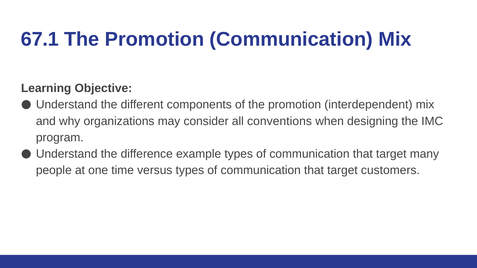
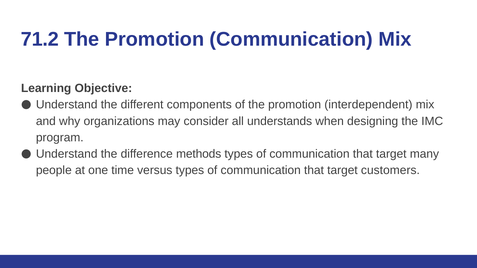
67.1: 67.1 -> 71.2 (40, 39)
conventions: conventions -> understands (280, 121)
example: example -> methods (199, 154)
